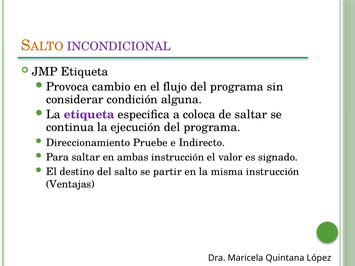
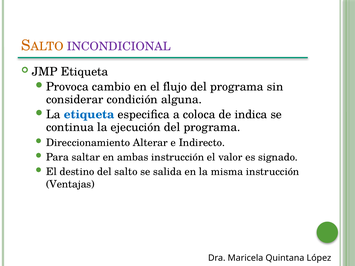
etiqueta colour: purple -> blue (89, 115)
de saltar: saltar -> indica (251, 115)
Pruebe: Pruebe -> Alterar (150, 143)
partir: partir -> salida (167, 172)
